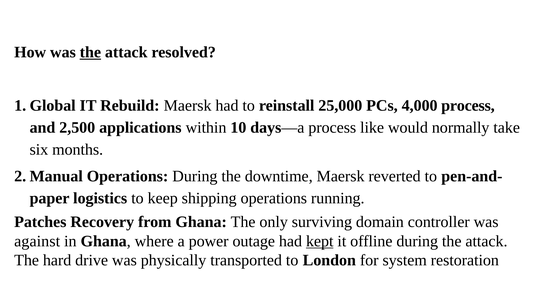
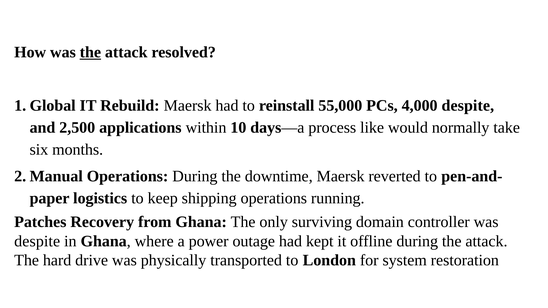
25,000: 25,000 -> 55,000 (340, 106)
4,000 process: process -> despite (468, 106)
against: against -> despite (37, 241)
kept underline: present -> none (320, 241)
